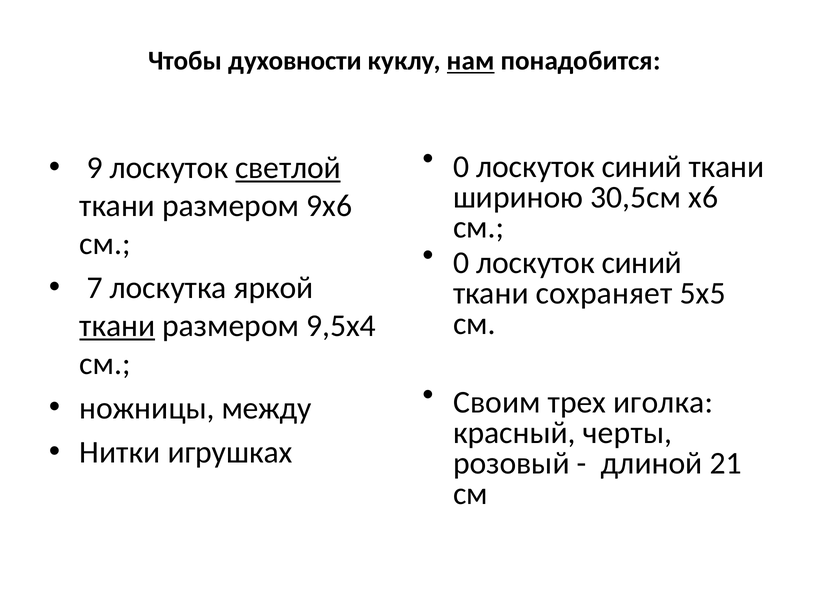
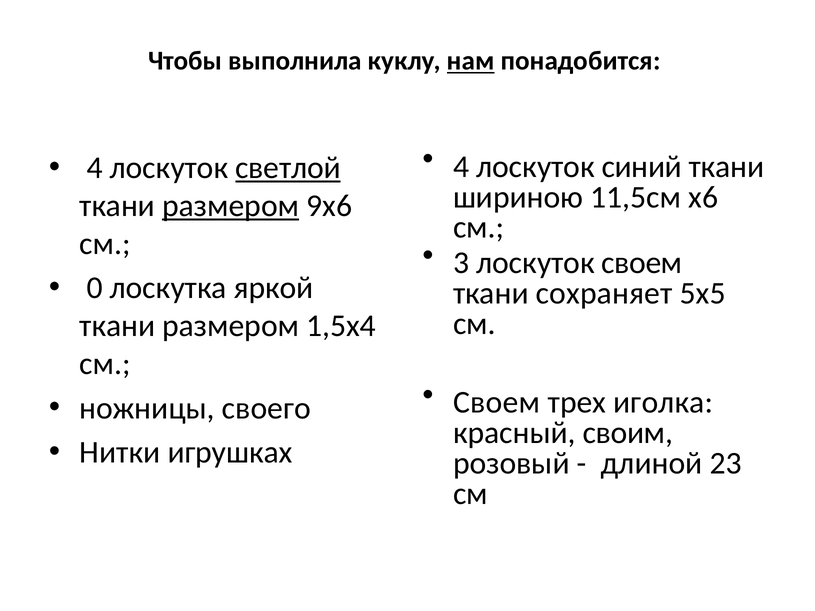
духовности: духовности -> выполнила (295, 61)
0: 0 -> 4 (461, 167)
9: 9 -> 4 (95, 168)
30,5см: 30,5см -> 11,5см (636, 197)
размером underline: none -> present (231, 206)
0: 0 -> 3 (461, 263)
синий: синий -> своем (642, 263)
7: 7 -> 0 (95, 288)
ткани underline: present -> none (117, 326)
9,5х4: 9,5х4 -> 1,5х4 (341, 326)
Своим: Своим -> Своем (497, 403)
между: между -> своего (266, 408)
черты: черты -> своим (628, 433)
21: 21 -> 23 (726, 464)
